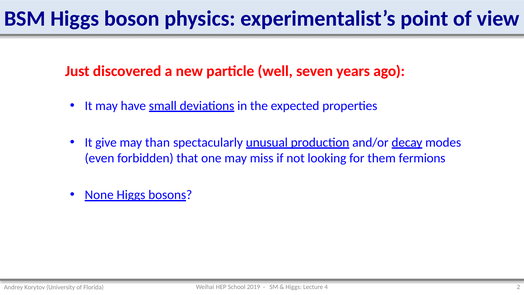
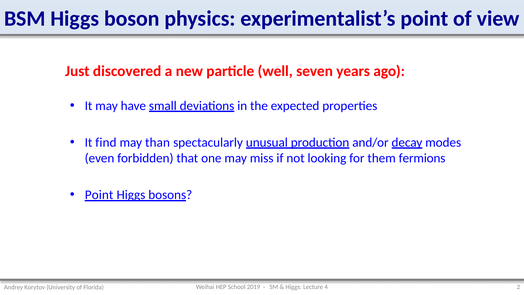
give: give -> find (106, 142)
None: None -> Point (99, 195)
